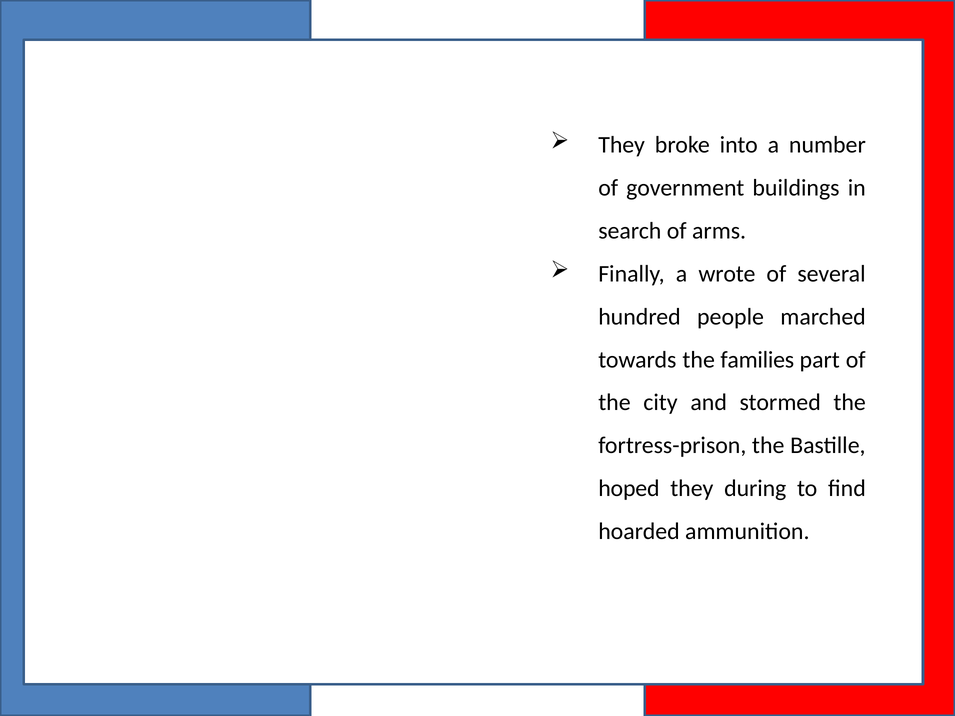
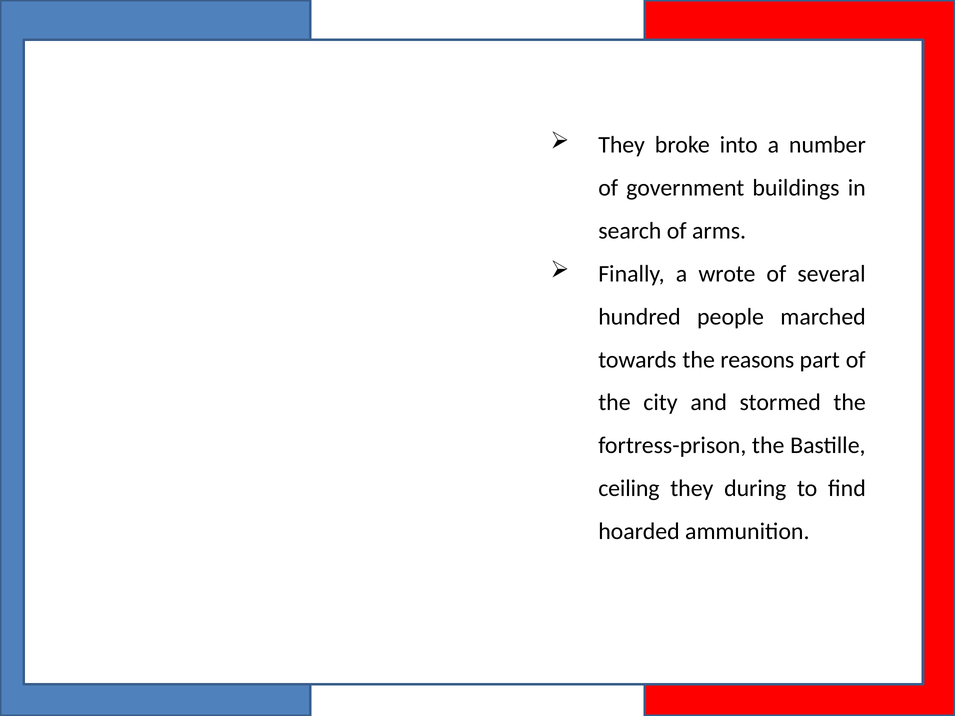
families: families -> reasons (757, 360)
hoped: hoped -> ceiling (629, 489)
